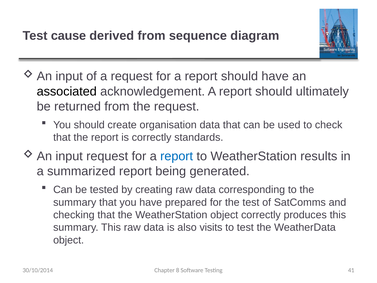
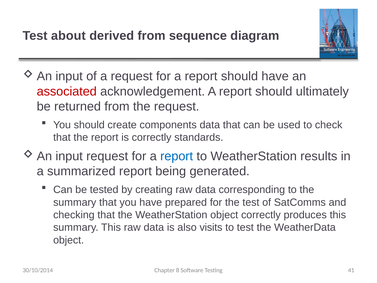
cause: cause -> about (68, 36)
associated colour: black -> red (67, 91)
organisation: organisation -> components (168, 125)
